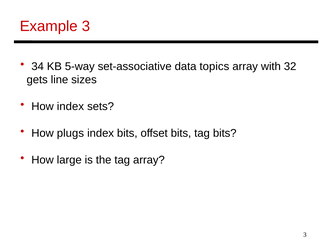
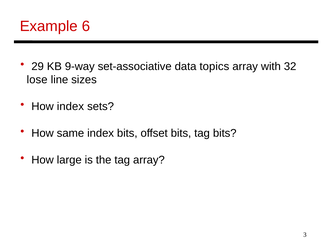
Example 3: 3 -> 6 (86, 26)
34: 34 -> 29 (38, 66)
5-way: 5-way -> 9-way (80, 66)
gets: gets -> lose (37, 80)
plugs: plugs -> same (70, 133)
